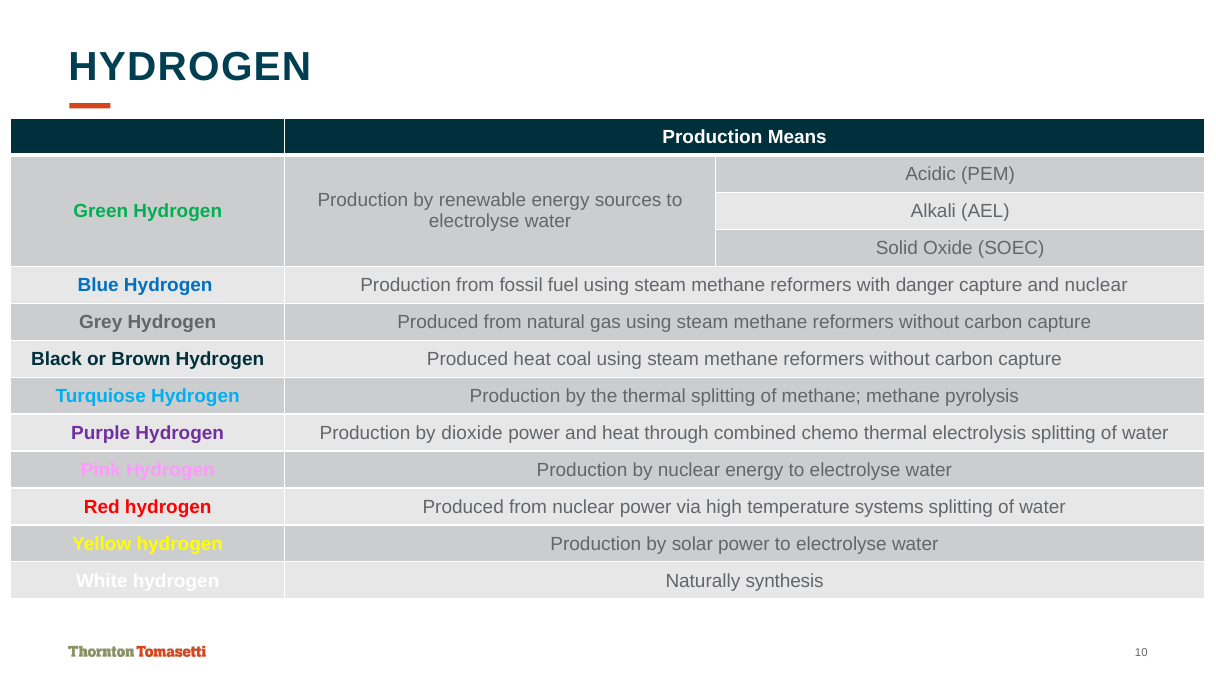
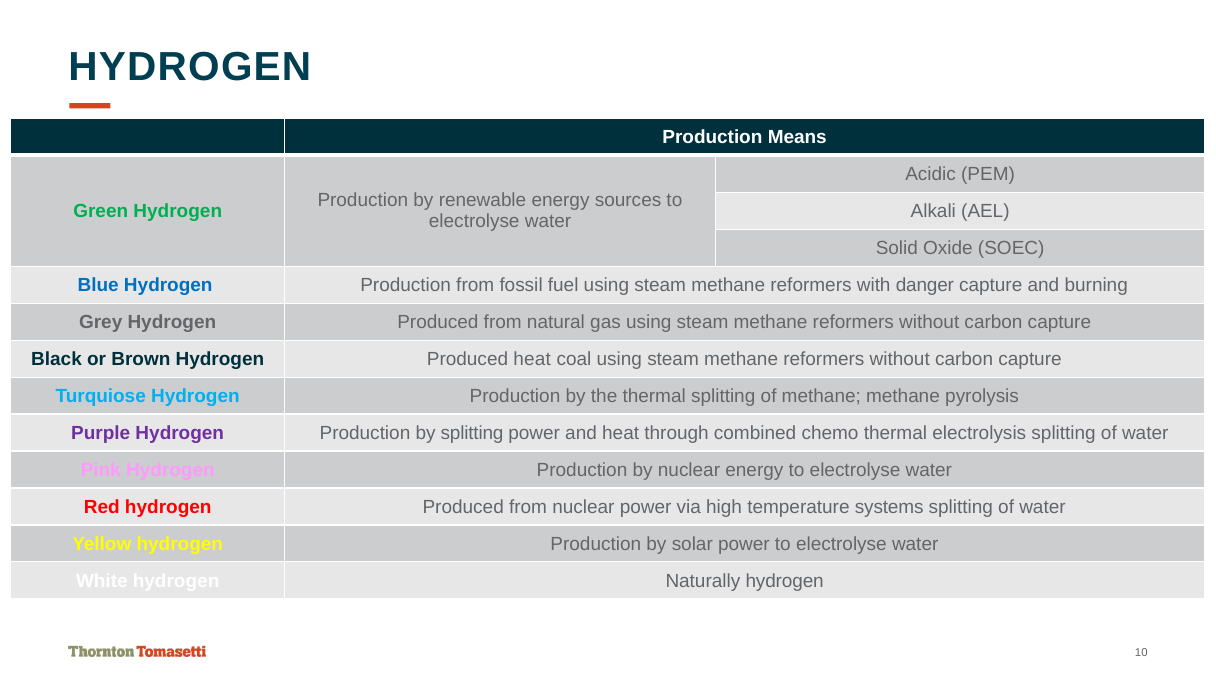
and nuclear: nuclear -> burning (1096, 285)
by dioxide: dioxide -> splitting (472, 433)
Naturally synthesis: synthesis -> hydrogen (785, 581)
